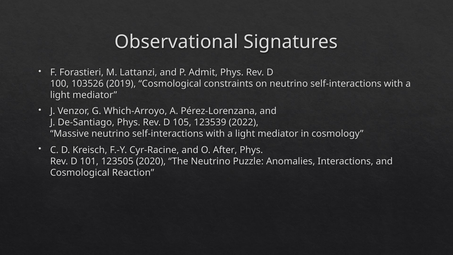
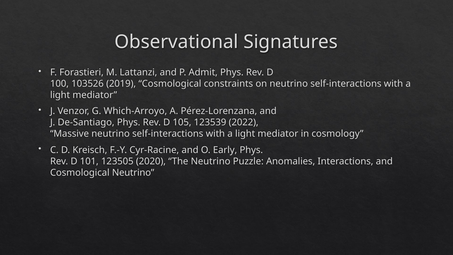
After: After -> Early (225, 150)
Cosmological Reaction: Reaction -> Neutrino (133, 172)
